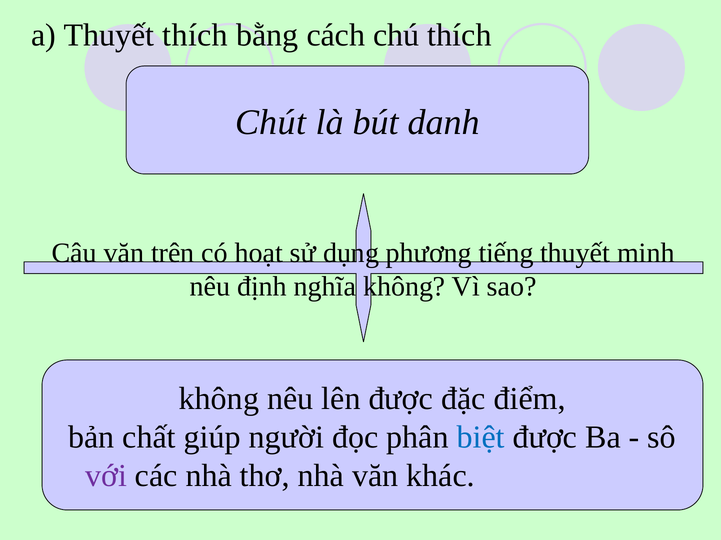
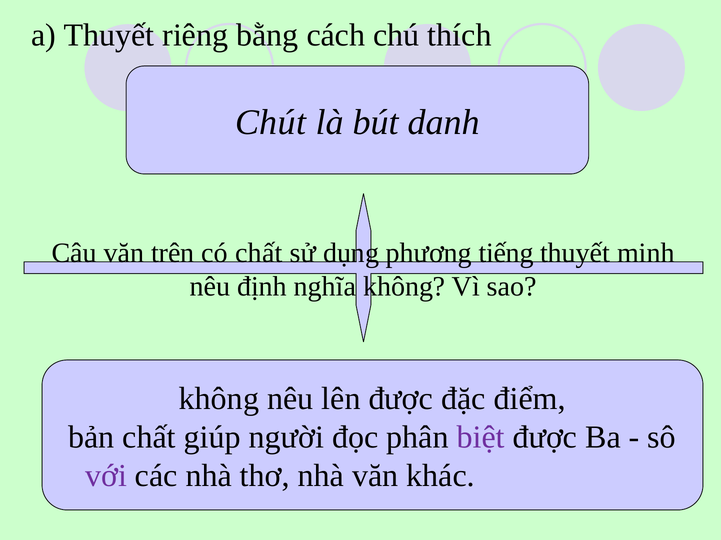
Thuyết thích: thích -> riêng (195, 35)
có hoạt: hoạt -> chất (259, 253)
biệt colour: blue -> purple (481, 438)
